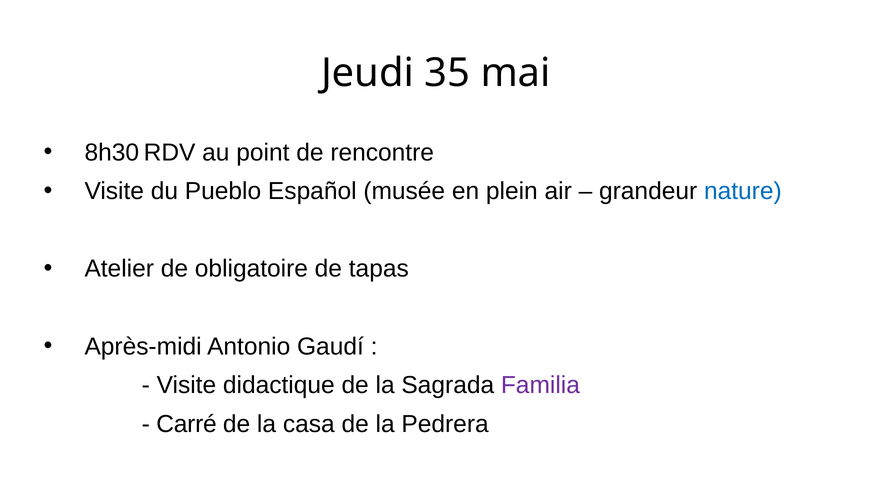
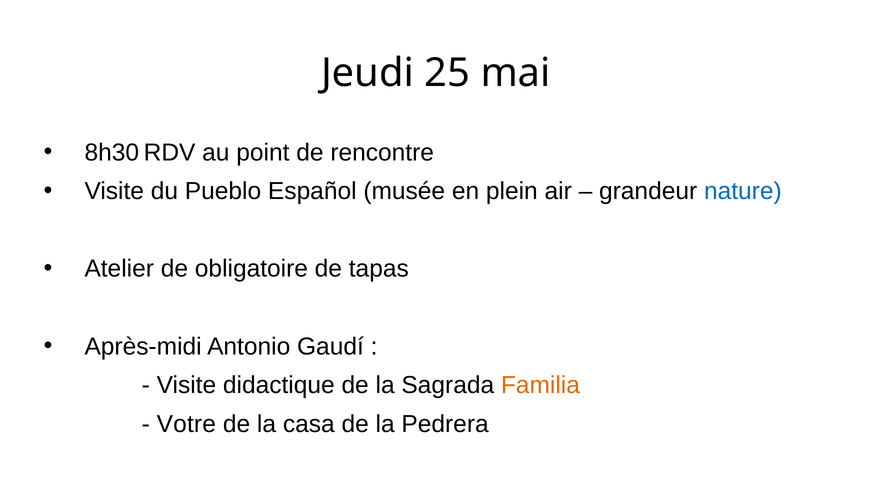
35: 35 -> 25 (447, 73)
Familia colour: purple -> orange (540, 385)
Carré: Carré -> Votre (186, 424)
